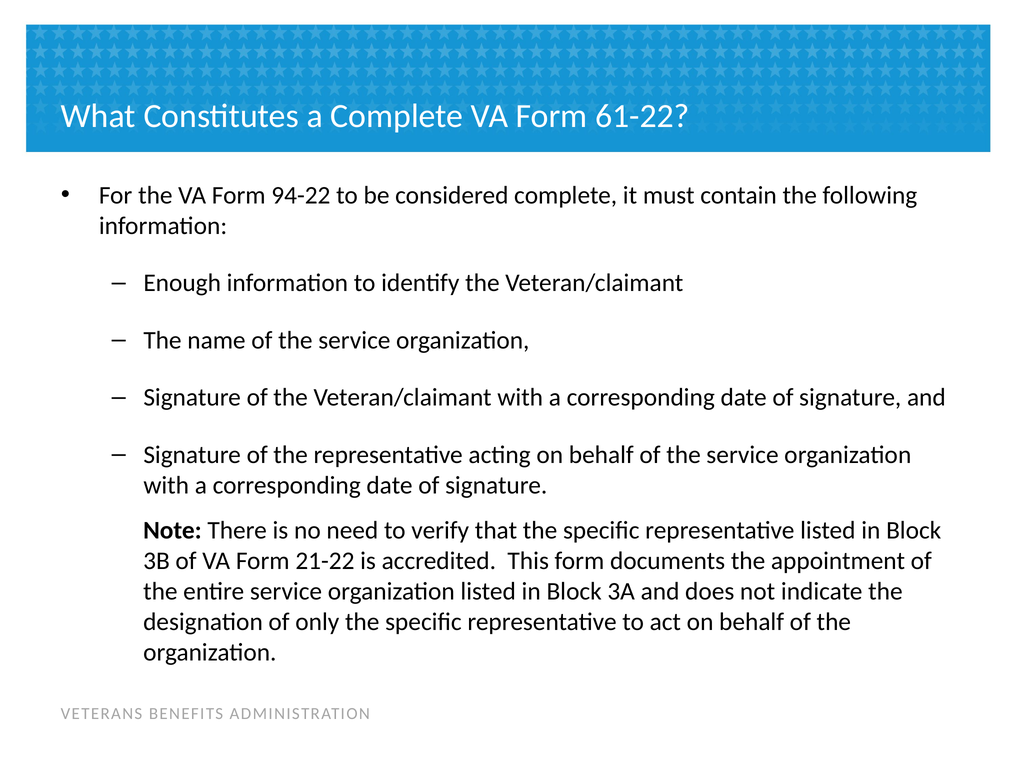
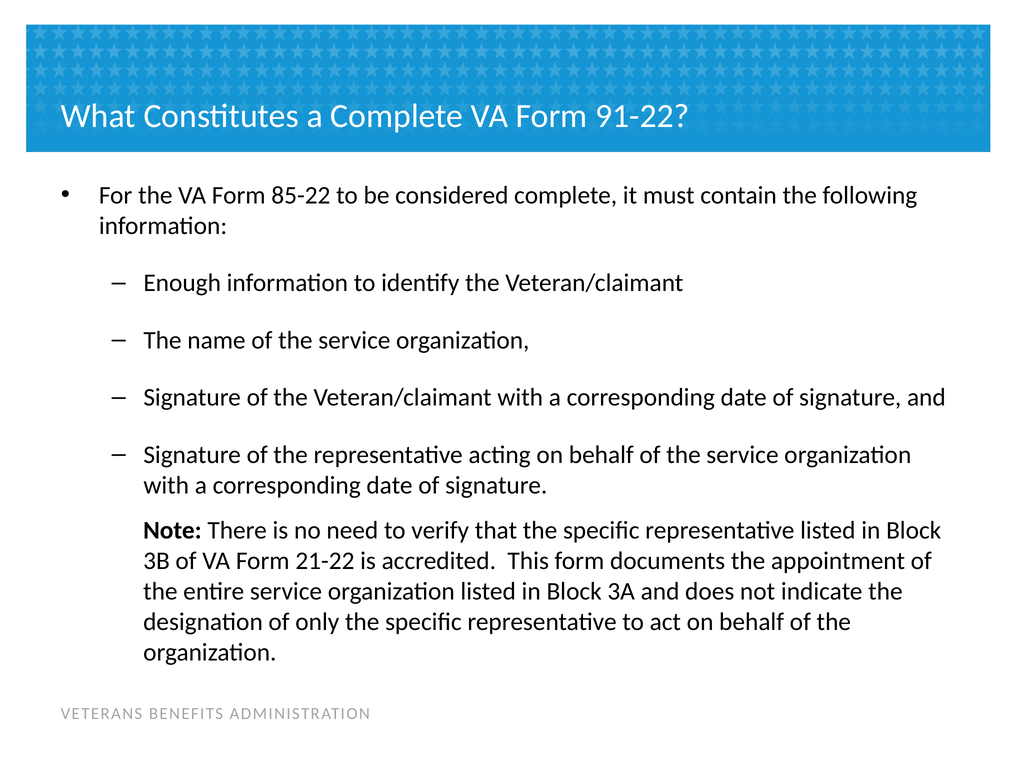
61-22: 61-22 -> 91-22 (642, 116)
94-22: 94-22 -> 85-22 (301, 195)
